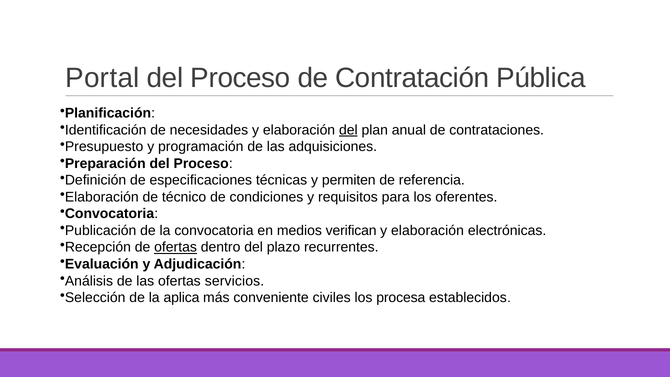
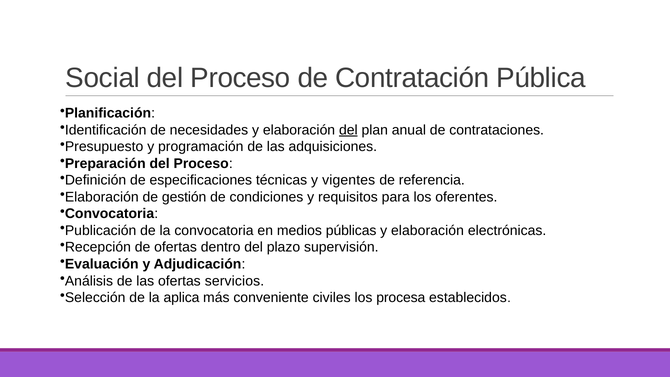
Portal: Portal -> Social (103, 78)
permiten: permiten -> vigentes (349, 180)
técnico: técnico -> gestión (184, 197)
verifican: verifican -> públicas (351, 231)
ofertas underline: present -> none (176, 247)
recurrentes: recurrentes -> supervisión (341, 247)
